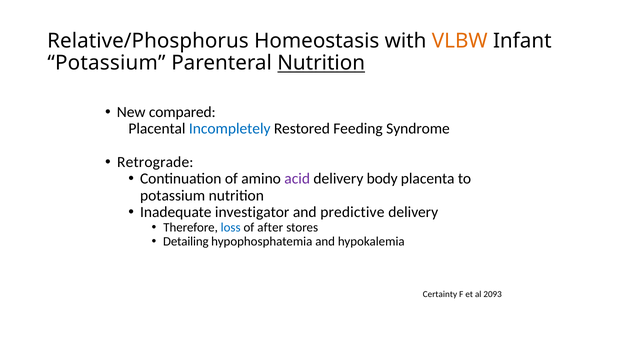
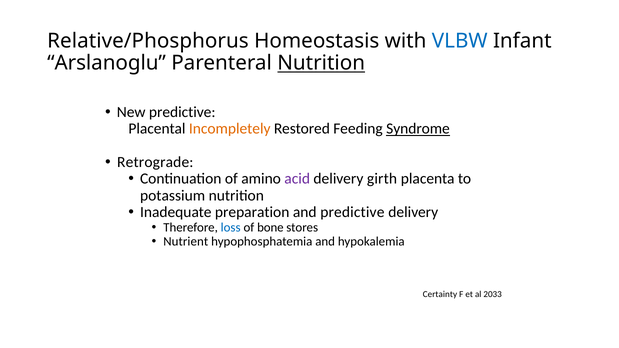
VLBW colour: orange -> blue (460, 41)
Potassium: Potassium -> Arslanoglu (107, 63)
New compared: compared -> predictive (182, 112)
Incompletely colour: blue -> orange (230, 129)
Syndrome underline: none -> present (418, 129)
body: body -> girth (382, 179)
investigator: investigator -> preparation (252, 212)
after: after -> bone (270, 228)
Detailing: Detailing -> Nutrient (186, 242)
2093: 2093 -> 2033 (493, 295)
